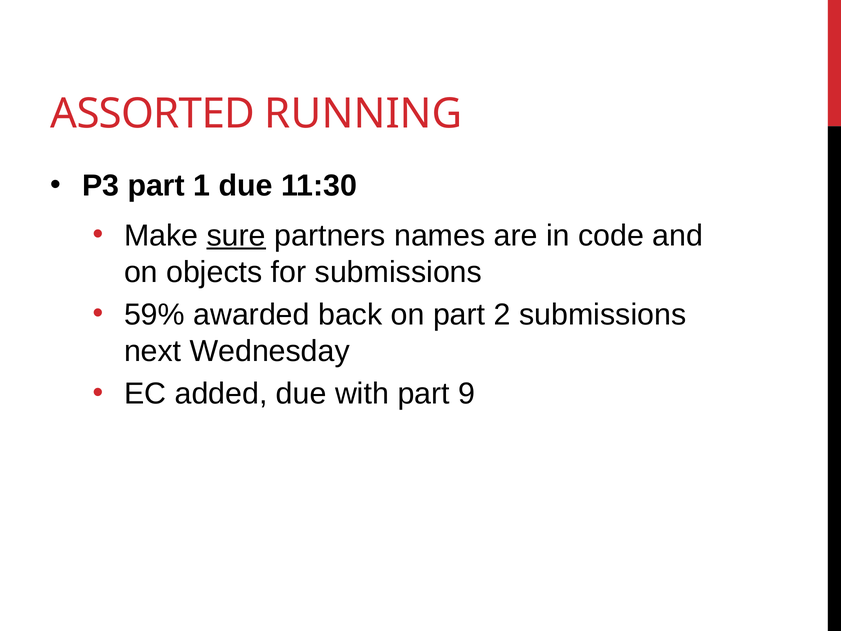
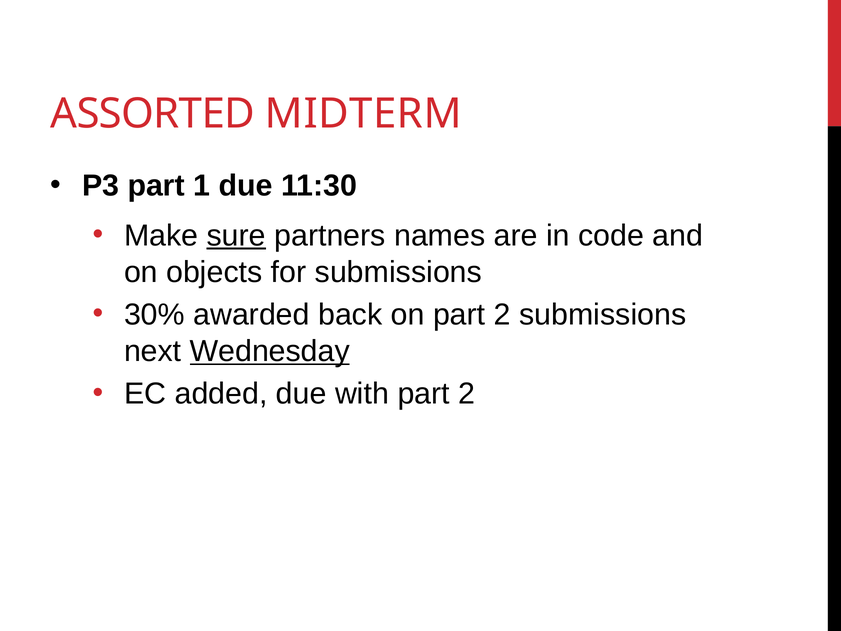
RUNNING: RUNNING -> MIDTERM (363, 114)
59%: 59% -> 30% (154, 314)
Wednesday underline: none -> present (270, 351)
with part 9: 9 -> 2 (467, 394)
